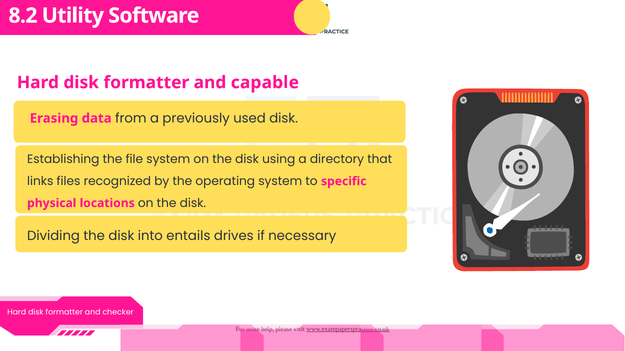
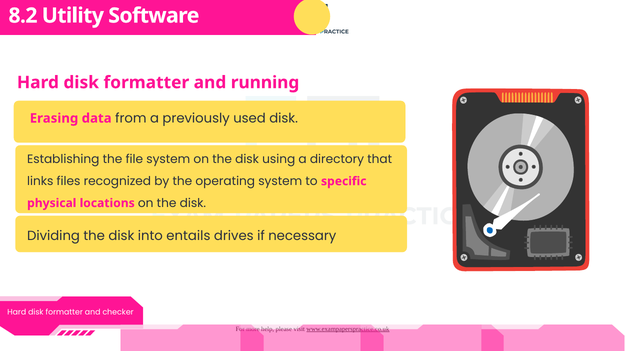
capable: capable -> running (265, 83)
